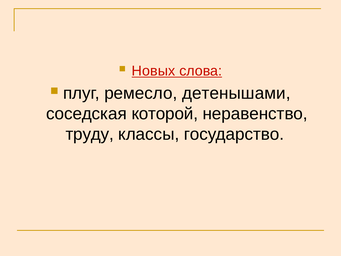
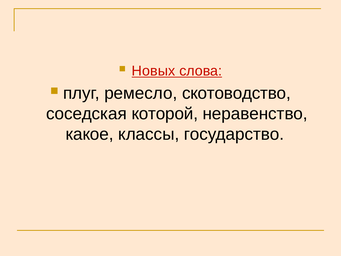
детенышами: детенышами -> скотоводство (236, 93)
труду: труду -> какое (90, 134)
